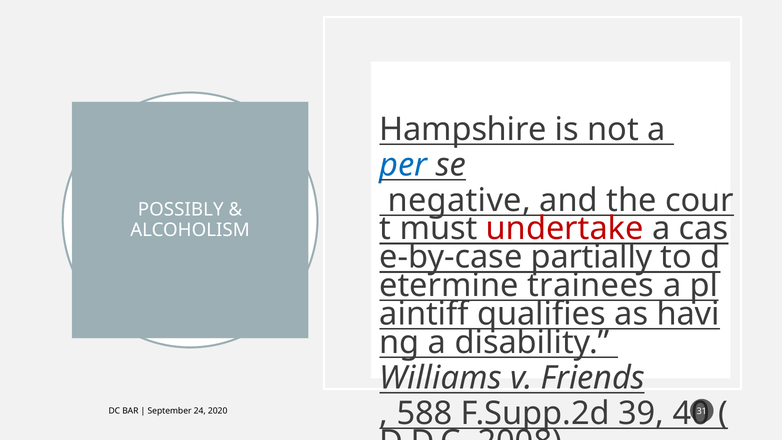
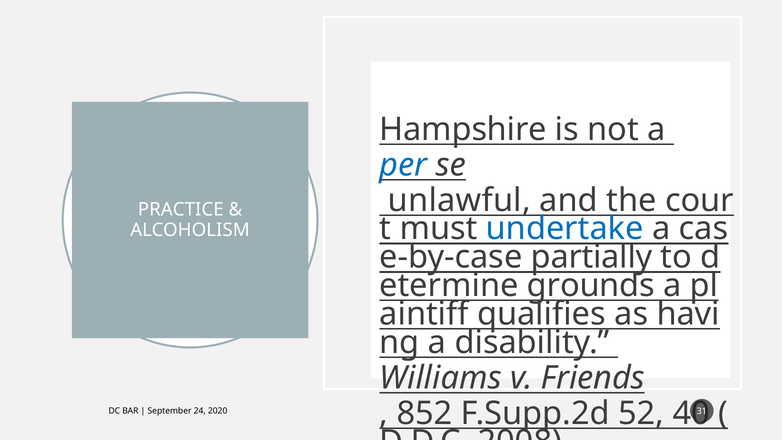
negative: negative -> unlawful (459, 200)
POSSIBLY: POSSIBLY -> PRACTICE (181, 210)
undertake colour: red -> blue (565, 229)
trainees: trainees -> grounds (591, 285)
588: 588 -> 852 (424, 413)
39: 39 -> 52 (641, 413)
